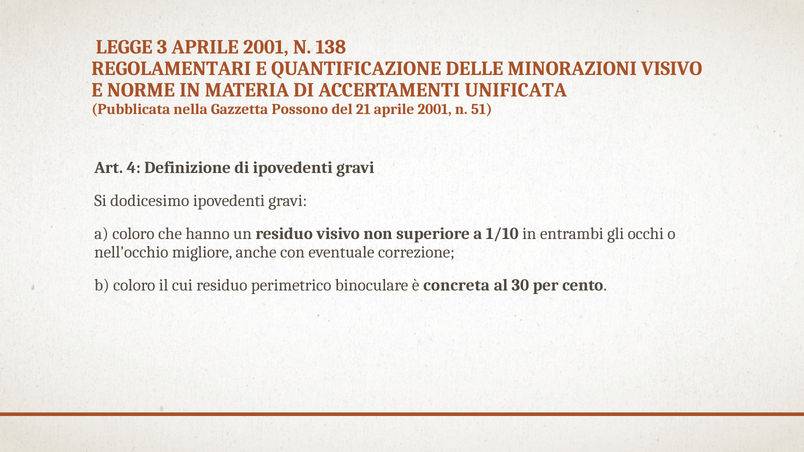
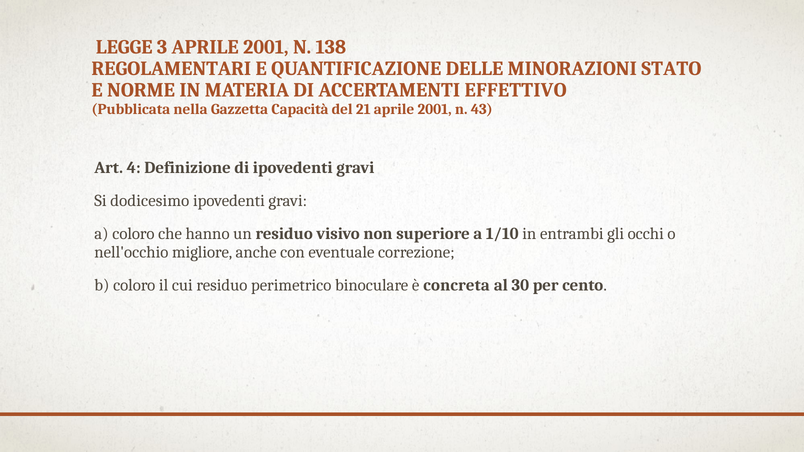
MINORAZIONI VISIVO: VISIVO -> STATO (671, 69)
UNIFICATA: UNIFICATA -> EFFETTIVO (516, 90)
Possono: Possono -> Capacità (300, 109)
51: 51 -> 43 (482, 109)
